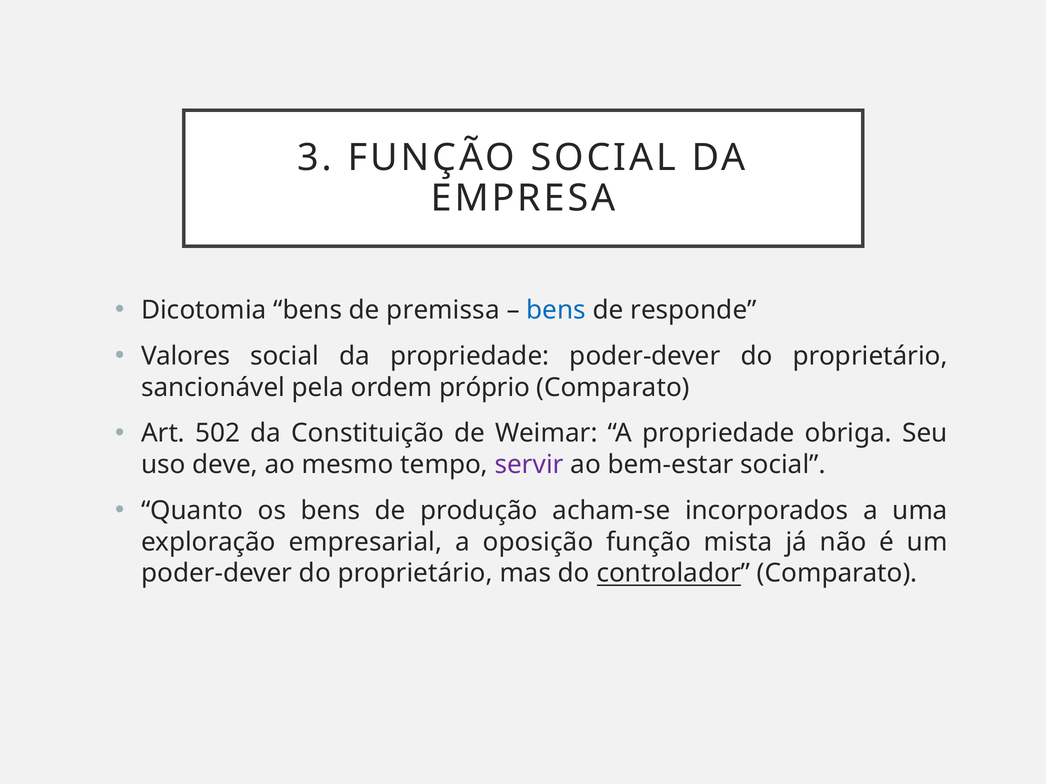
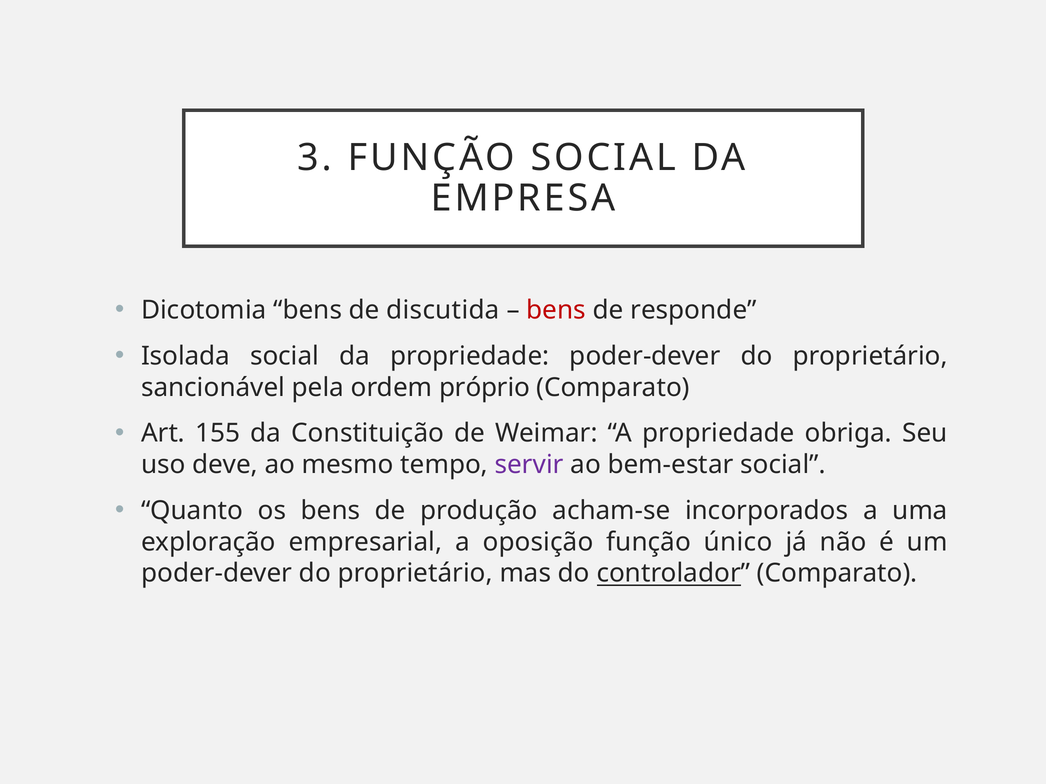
premissa: premissa -> discutida (443, 310)
bens colour: blue -> red (556, 310)
Valores: Valores -> Isolada (186, 356)
502: 502 -> 155 (218, 434)
mista: mista -> único (738, 542)
